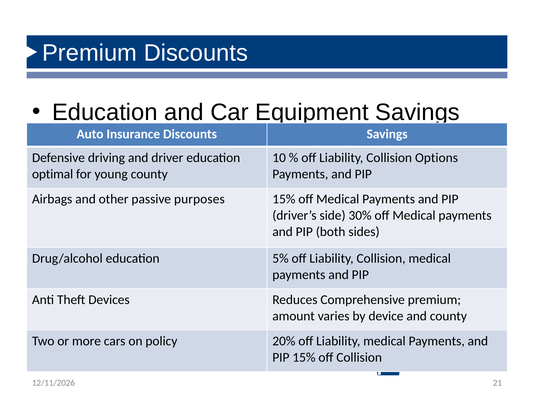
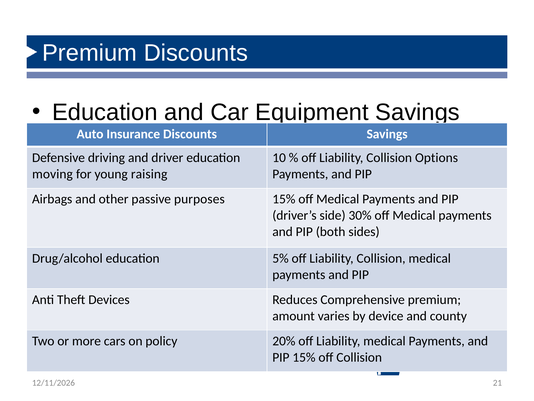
optimal: optimal -> moving (52, 174)
young county: county -> raising (149, 174)
